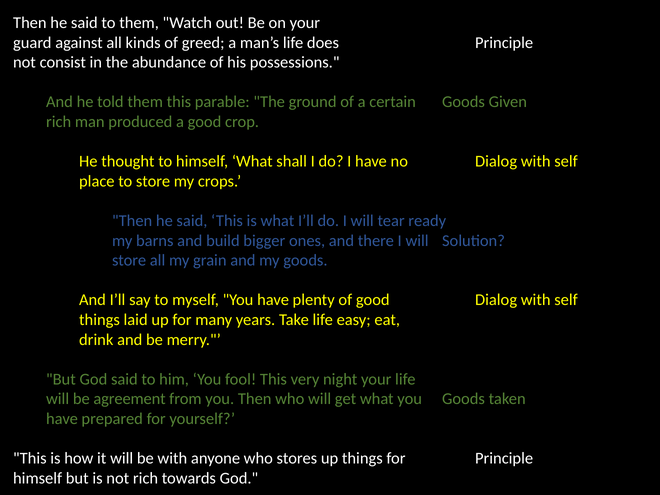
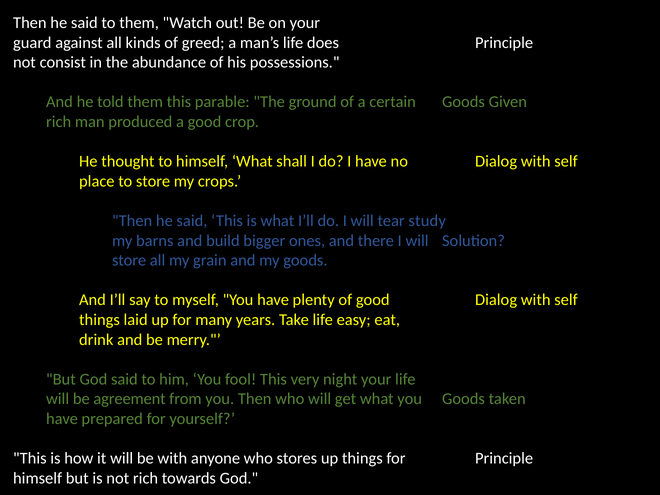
ready: ready -> study (427, 221)
